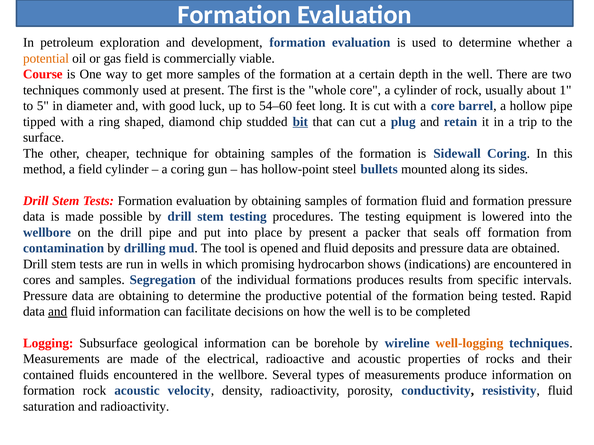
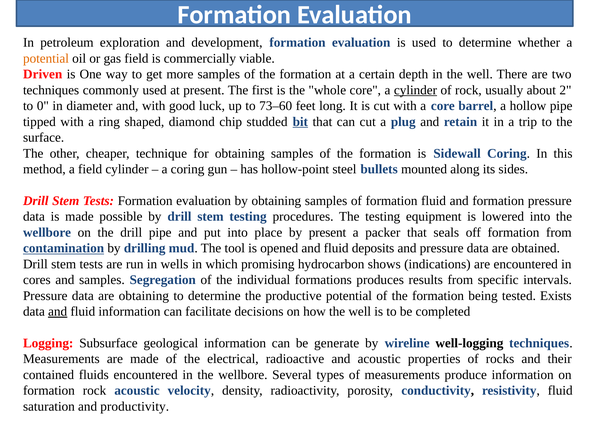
Course: Course -> Driven (43, 74)
cylinder underline: none -> present (415, 90)
1: 1 -> 2 (565, 90)
5: 5 -> 0 (43, 106)
54–60: 54–60 -> 73–60 (276, 106)
contamination underline: none -> present (64, 249)
Rapid: Rapid -> Exists (556, 296)
borehole: borehole -> generate (337, 344)
well-logging colour: orange -> black (469, 344)
and radioactivity: radioactivity -> productivity (135, 407)
